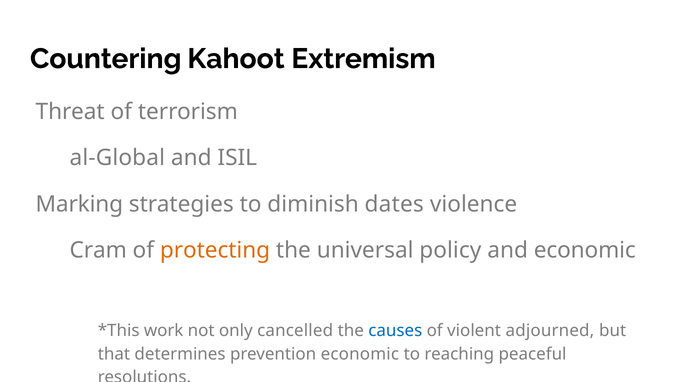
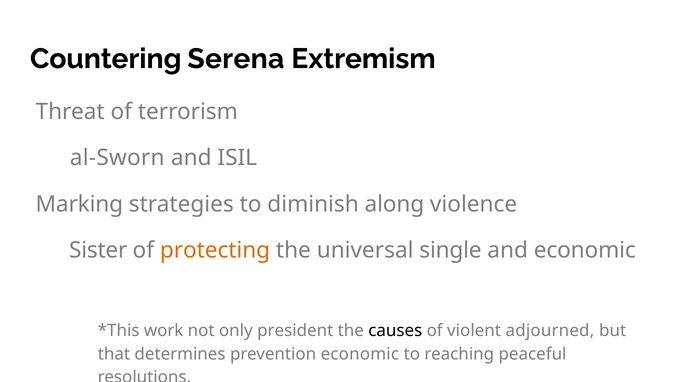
Kahoot: Kahoot -> Serena (236, 59)
al-Global: al-Global -> al-Sworn (117, 158)
dates: dates -> along (394, 204)
Cram: Cram -> Sister (98, 250)
policy: policy -> single (450, 250)
cancelled: cancelled -> president (295, 330)
causes colour: blue -> black (395, 330)
